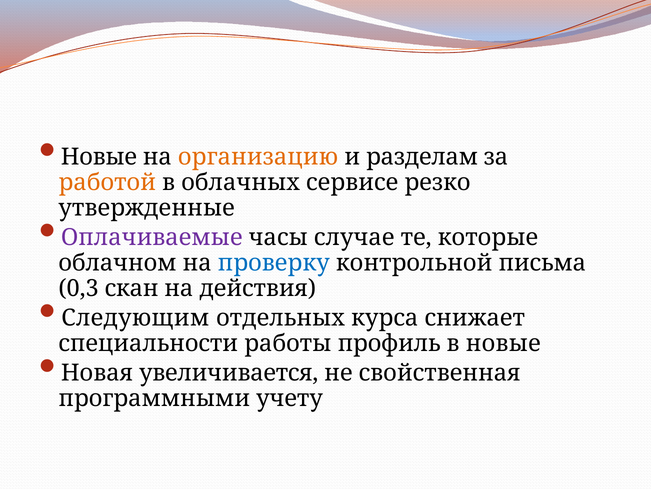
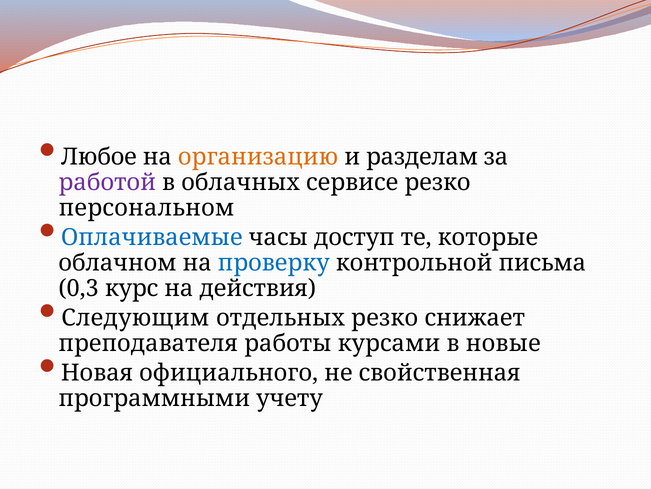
Новые: Новые -> Любое (99, 157)
работой colour: orange -> purple (107, 182)
утвержденные: утвержденные -> персональном (147, 207)
Оплачиваемые colour: purple -> blue (152, 237)
случае: случае -> доступ (354, 237)
скан: скан -> курс (132, 288)
отдельных курса: курса -> резко (385, 317)
специальности: специальности -> преподавателя (148, 343)
профиль: профиль -> курсами (389, 343)
увеличивается: увеличивается -> официального (229, 372)
